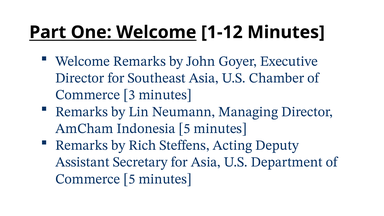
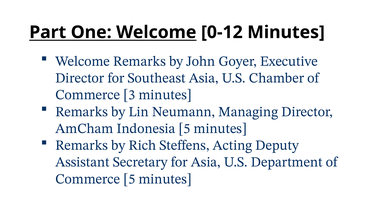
1-12: 1-12 -> 0-12 (222, 32)
